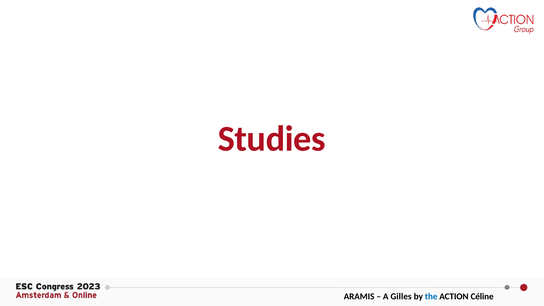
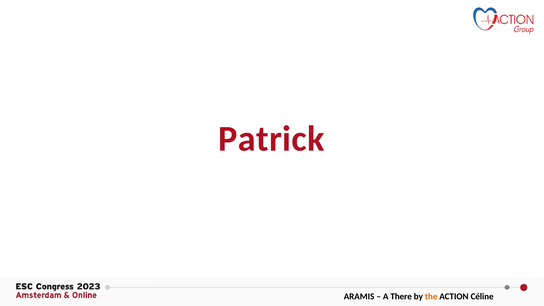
Studies: Studies -> Patrick (271, 139)
Gilles: Gilles -> There (401, 297)
the colour: blue -> orange (431, 297)
